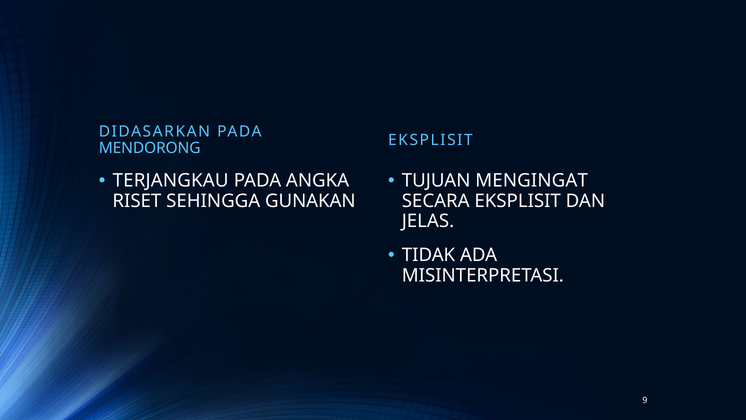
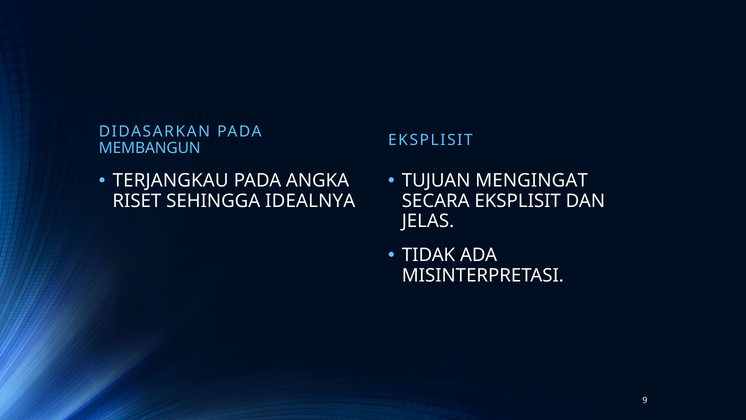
MENDORONG: MENDORONG -> MEMBANGUN (150, 148)
GUNAKAN: GUNAKAN -> IDEALNYA (310, 201)
